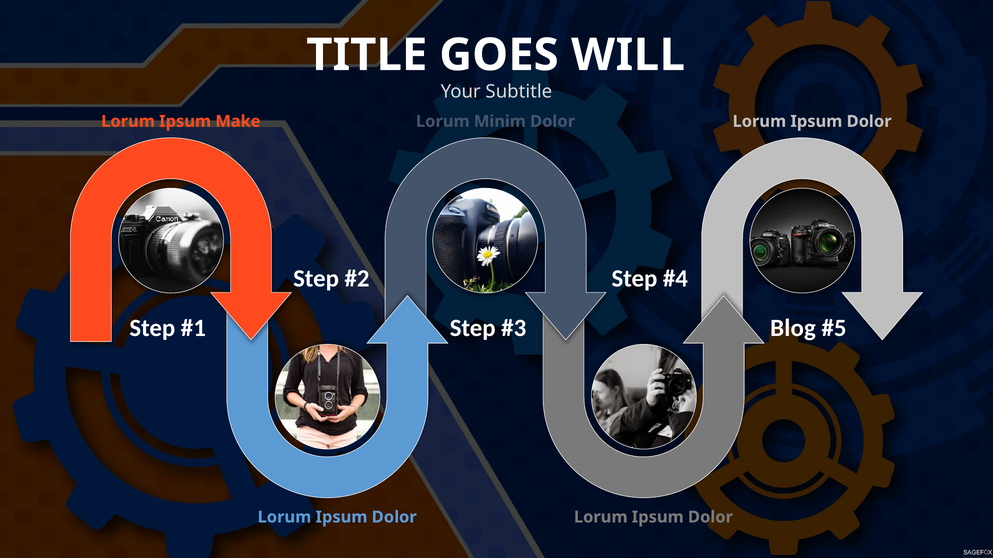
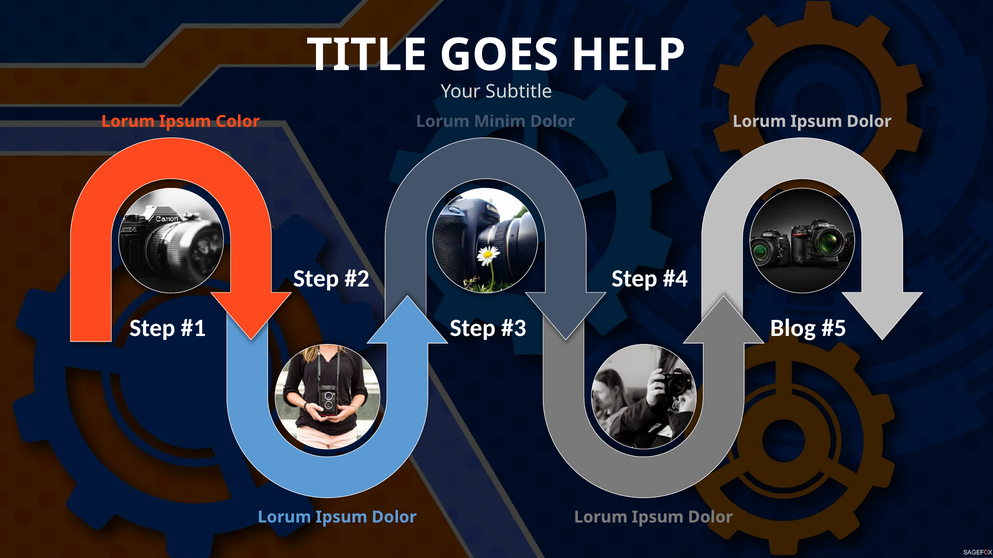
WILL: WILL -> HELP (628, 55)
Make: Make -> Color (238, 122)
